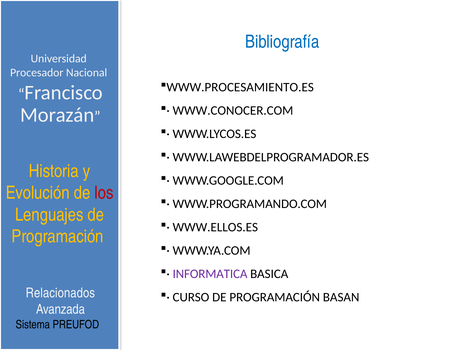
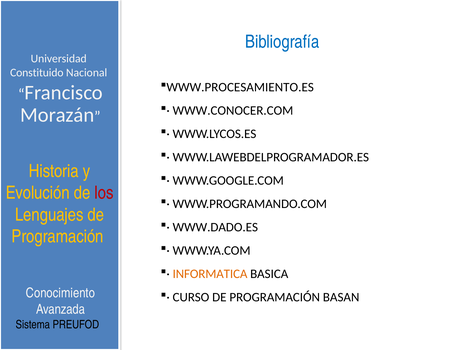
Procesador: Procesador -> Constituido (37, 72)
WWW.ELLOS.ES: WWW.ELLOS.ES -> WWW.DADO.ES (215, 227)
INFORMATICA colour: purple -> orange (210, 273)
Relacionados: Relacionados -> Conocimiento (60, 293)
